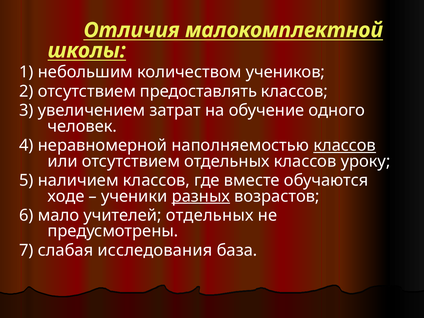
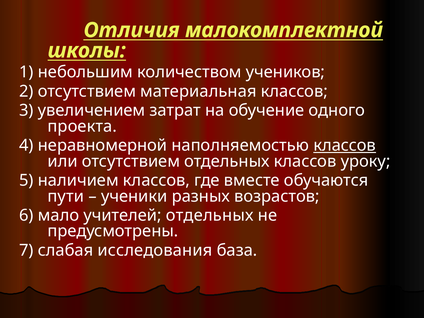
предоставлять: предоставлять -> материальная (198, 91)
человек: человек -> проекта (82, 126)
ходе: ходе -> пути (66, 196)
разных underline: present -> none (201, 196)
